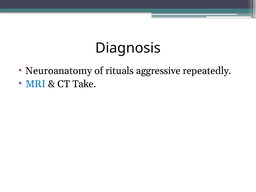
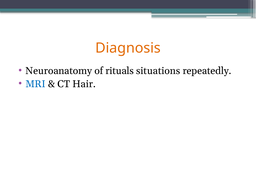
Diagnosis colour: black -> orange (128, 48)
aggressive: aggressive -> situations (158, 71)
Take: Take -> Hair (84, 84)
